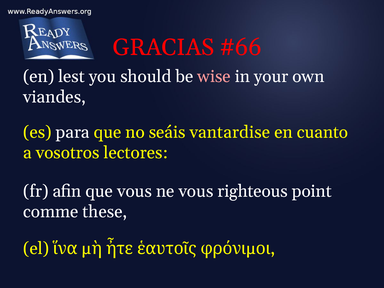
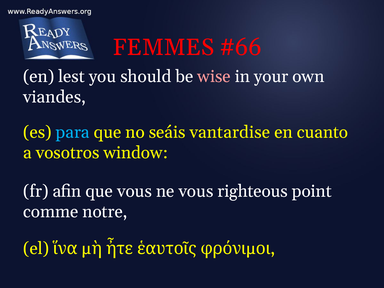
GRACIAS: GRACIAS -> FEMMES (163, 47)
para colour: white -> light blue (73, 132)
lectores: lectores -> window (136, 153)
these: these -> notre (105, 212)
